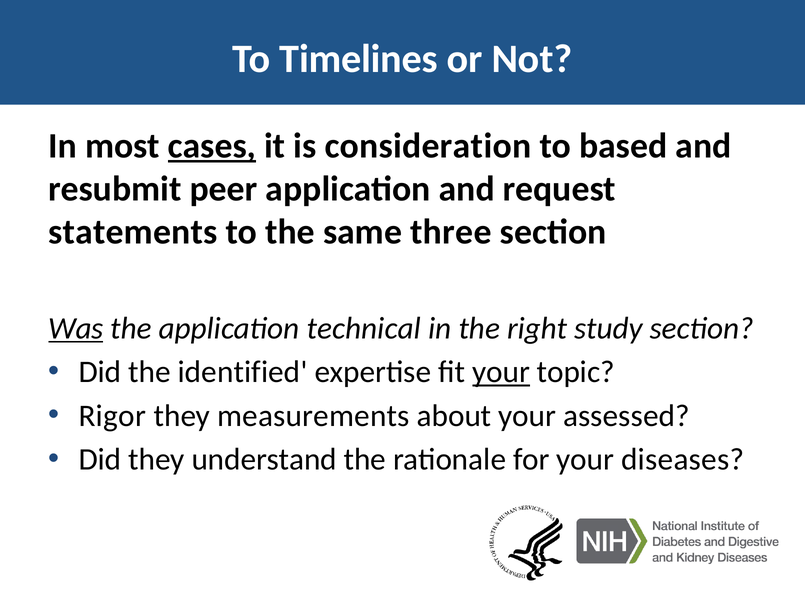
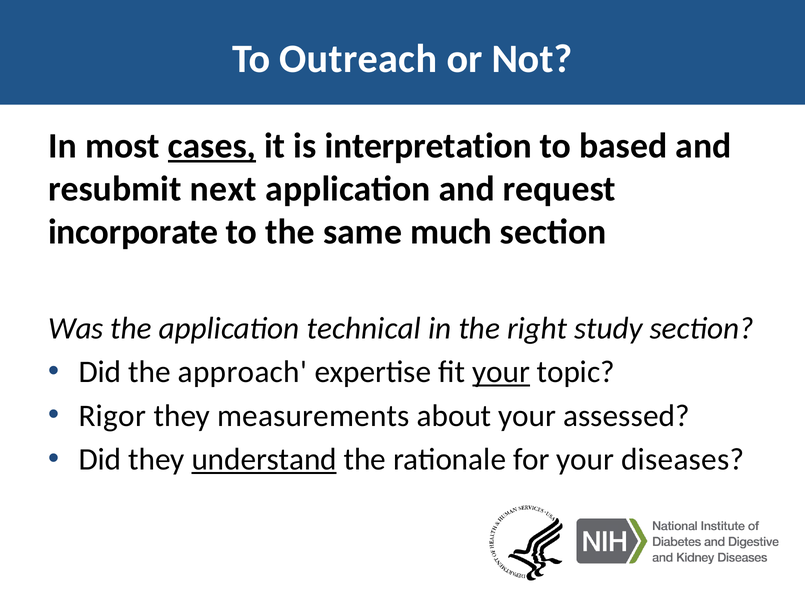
Timelines: Timelines -> Outreach (358, 59)
consideration: consideration -> interpretation (428, 146)
peer: peer -> next (223, 189)
statements: statements -> incorporate (133, 232)
three: three -> much (451, 232)
Was underline: present -> none (76, 328)
identified: identified -> approach (242, 372)
understand underline: none -> present (264, 459)
